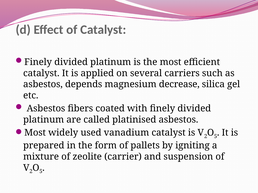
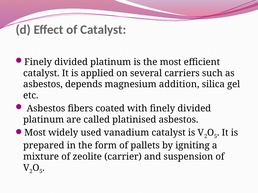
decrease: decrease -> addition (179, 85)
